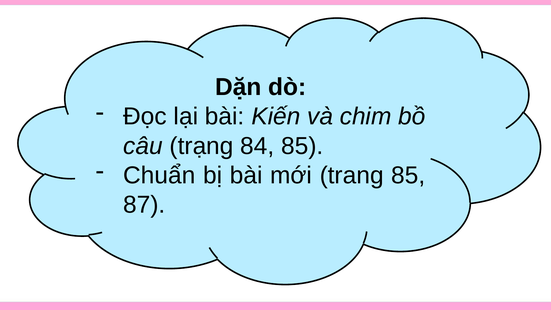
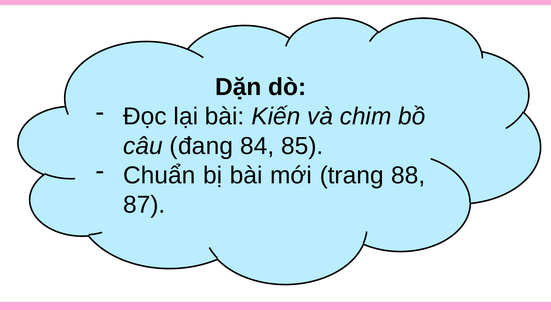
trạng: trạng -> đang (201, 146)
trang 85: 85 -> 88 (408, 175)
